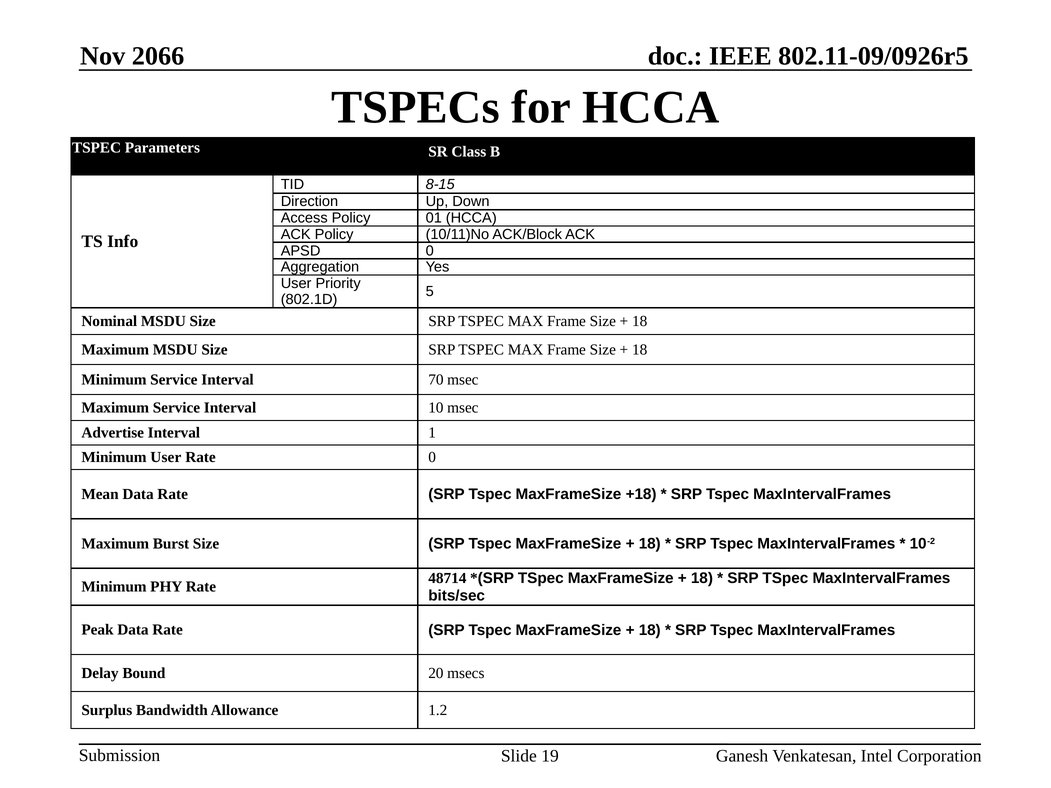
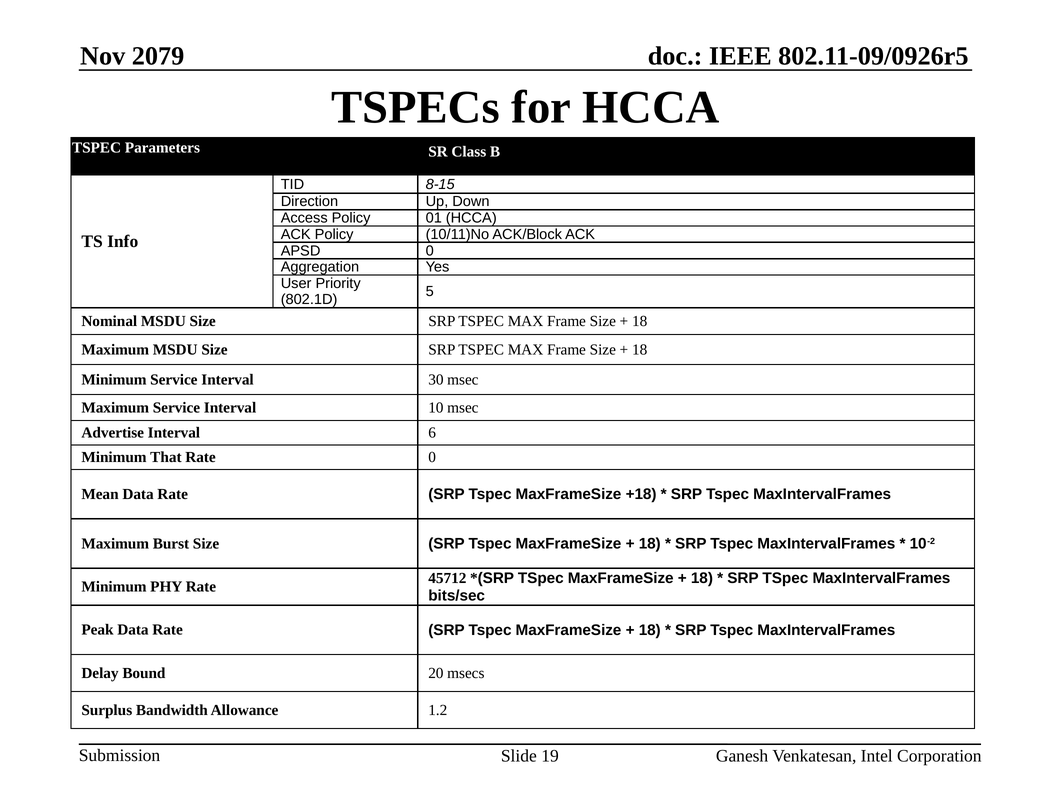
2066: 2066 -> 2079 (158, 56)
70: 70 -> 30 (436, 380)
1: 1 -> 6 (432, 433)
Minimum User: User -> That (166, 457)
48714: 48714 -> 45712 (447, 579)
